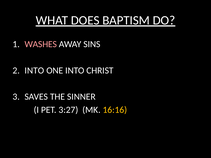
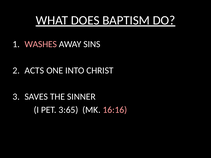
INTO: INTO -> ACTS (34, 71)
3:27: 3:27 -> 3:65 (68, 110)
16:16 colour: yellow -> pink (115, 110)
